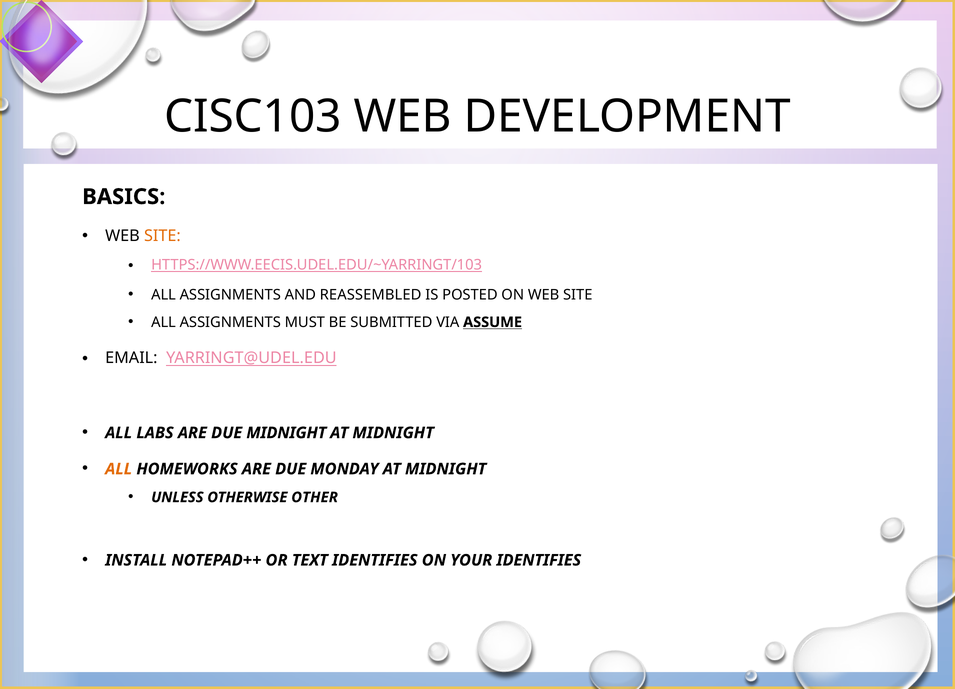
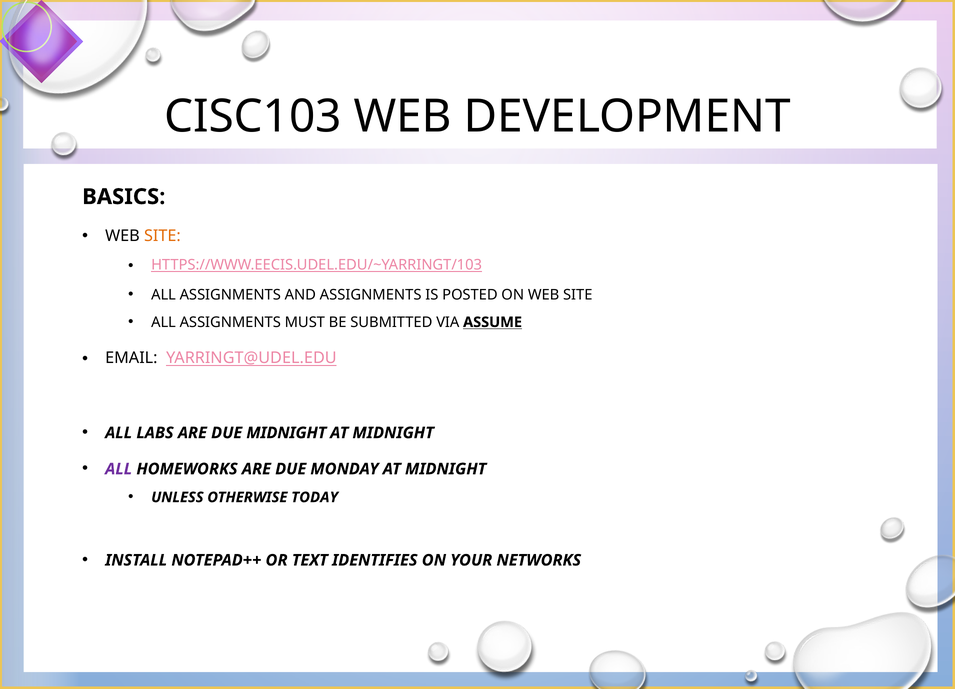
AND REASSEMBLED: REASSEMBLED -> ASSIGNMENTS (371, 295)
ALL colour: orange -> purple (119, 469)
OTHER: OTHER -> TODAY (315, 498)
YOUR IDENTIFIES: IDENTIFIES -> NETWORKS (539, 561)
